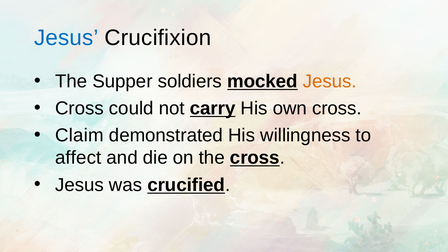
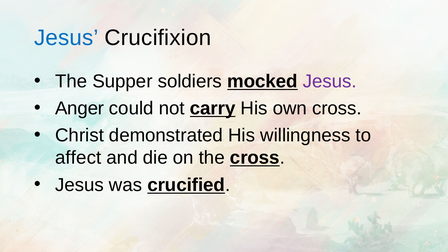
Jesus colour: orange -> purple (330, 81)
Cross: Cross -> Anger (80, 108)
Claim: Claim -> Christ (80, 135)
